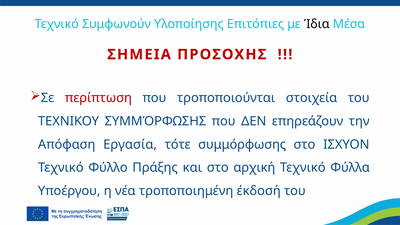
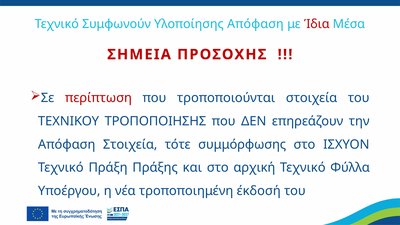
Υλοποίησης Επιτόπιες: Επιτόπιες -> Απόφαση (255, 24)
Ίδια colour: black -> red (317, 24)
ΤΕΧΝΙΚΟΥ ΣΥΜΜΌΡΦΩΣΗΣ: ΣΥΜΜΌΡΦΩΣΗΣ -> ΤΡΟΠΟΠΟΙΗΣΗΣ (155, 121)
Απόφαση Εργασία: Εργασία -> Στοιχεία (130, 144)
Φύλλο: Φύλλο -> Πράξη (108, 168)
